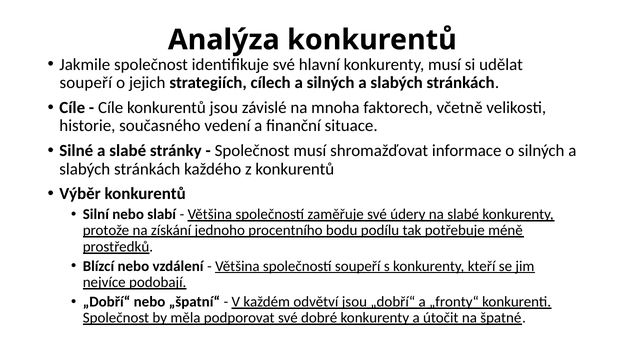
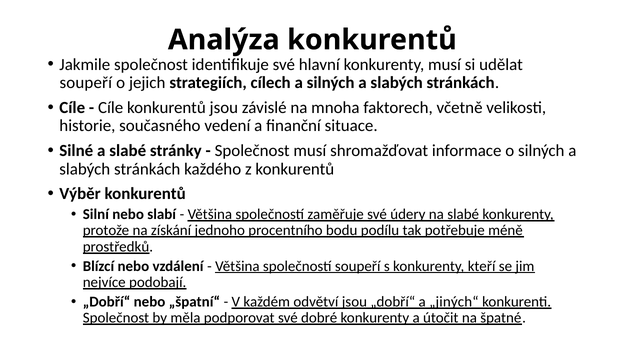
„fronty“: „fronty“ -> „jiných“ (454, 301)
